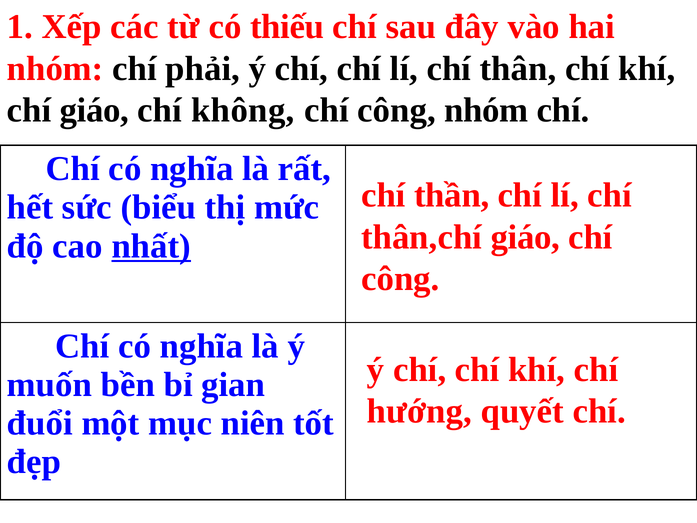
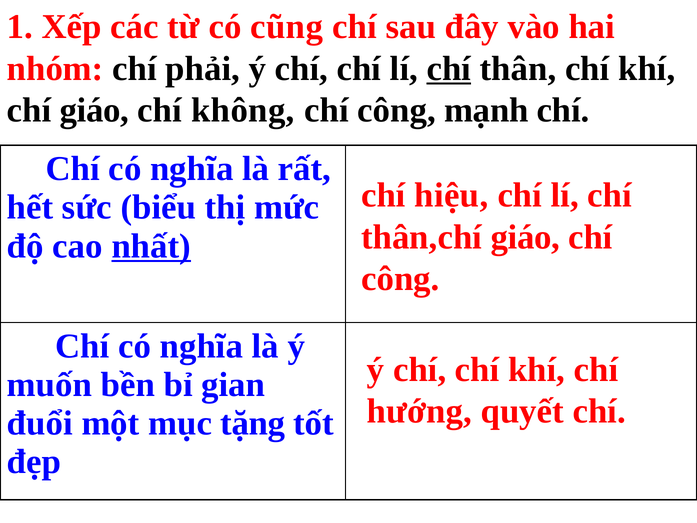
thiếu: thiếu -> cũng (287, 27)
chí underline: none -> present (449, 69)
công nhóm: nhóm -> mạnh (486, 110)
thần: thần -> hiệu (451, 195)
niên: niên -> tặng (253, 423)
